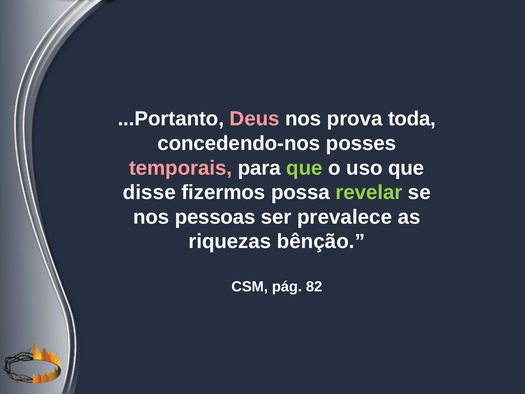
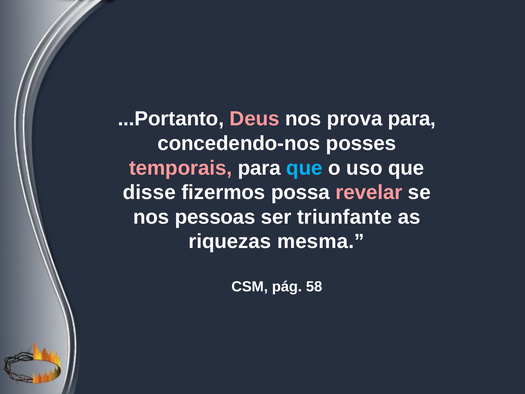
prova toda: toda -> para (412, 119)
que colour: light green -> light blue (304, 168)
revelar colour: light green -> pink (369, 192)
prevalece: prevalece -> triunfante (345, 217)
bênção: bênção -> mesma (321, 241)
82: 82 -> 58 (314, 286)
